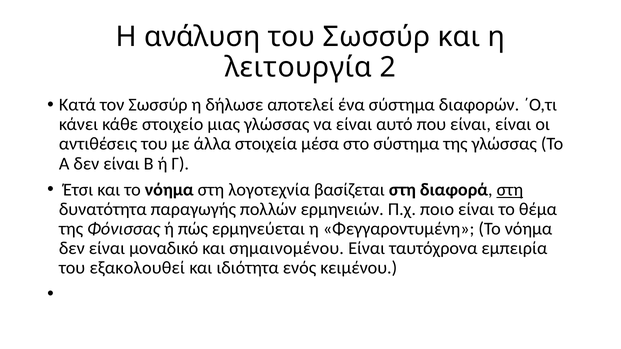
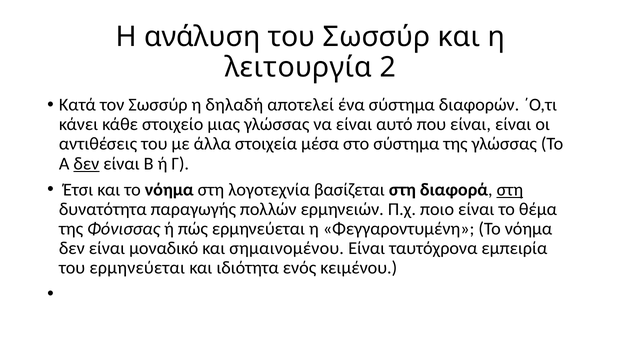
δήλωσε: δήλωσε -> δηλαδή (234, 105)
δεν underline: none -> present (86, 164)
του εξακολουθεί: εξακολουθεί -> ερμηνεύεται (137, 268)
